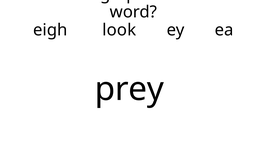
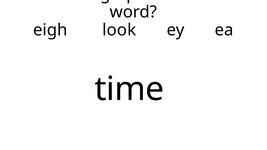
prey: prey -> time (129, 89)
